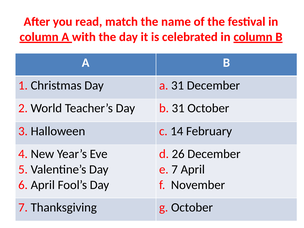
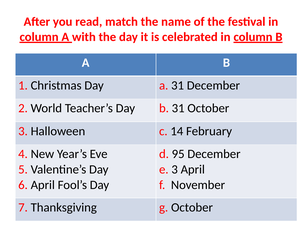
26: 26 -> 95 (178, 154)
e 7: 7 -> 3 (175, 169)
